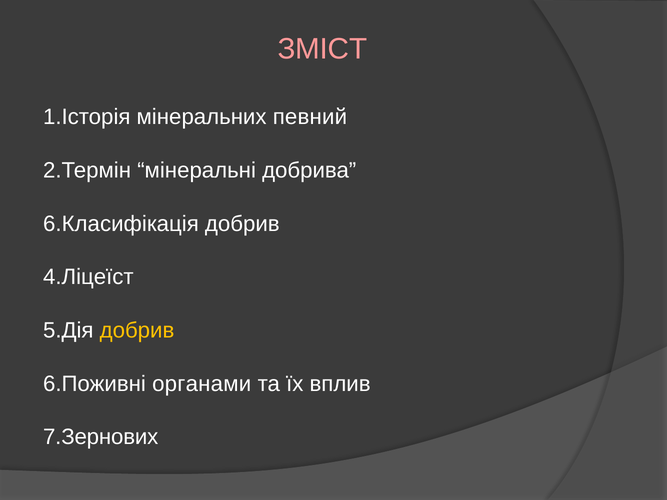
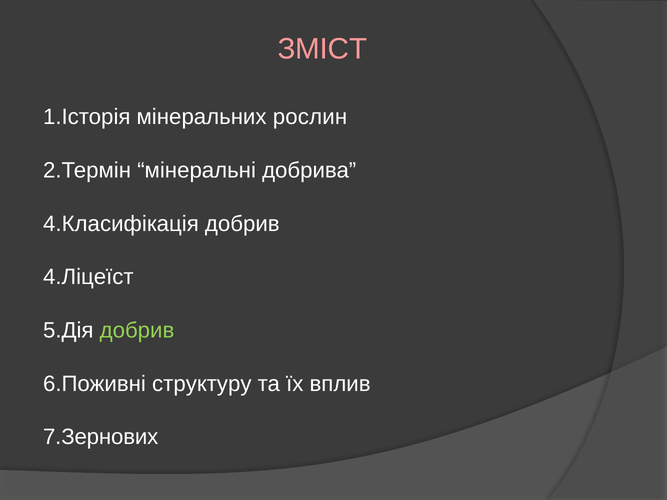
певний: певний -> рослин (310, 117)
6.Класифікація: 6.Класифікація -> 4.Класифікація (121, 224)
добрив colour: yellow -> light green (137, 331)
органами: органами -> структуру (202, 384)
